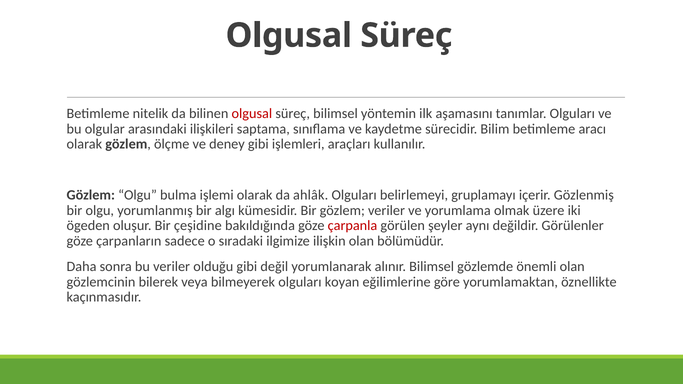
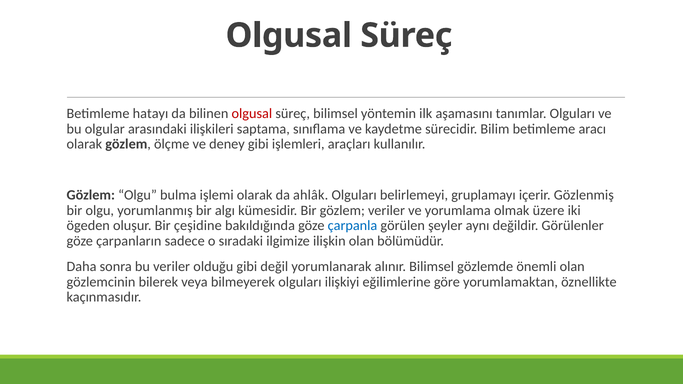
nitelik: nitelik -> hatayı (151, 114)
çarpanla colour: red -> blue (352, 226)
koyan: koyan -> ilişkiyi (342, 282)
